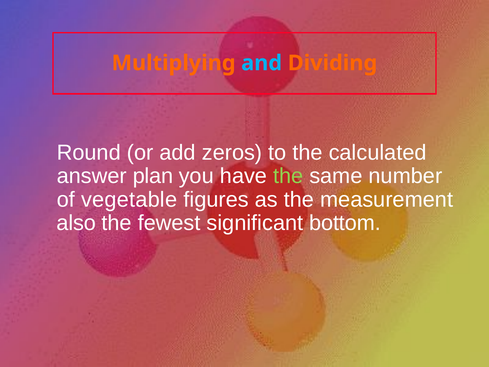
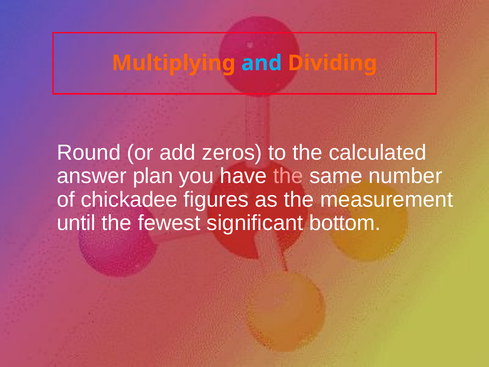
the colour: light green -> pink (288, 176)
vegetable: vegetable -> chickadee (129, 200)
also: also -> until (76, 223)
